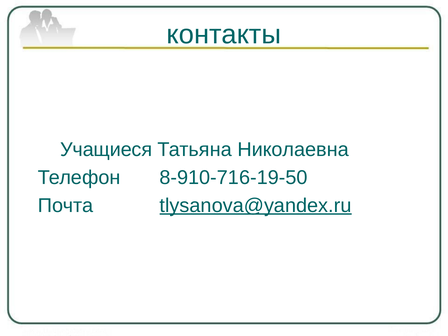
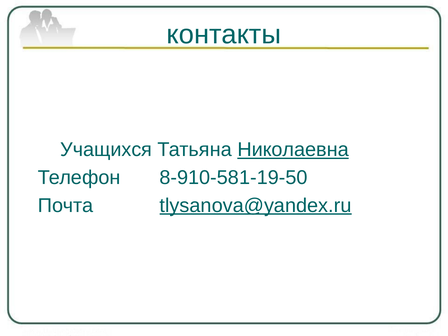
Учащиеся: Учащиеся -> Учащихся (106, 150)
Николаевна underline: none -> present (293, 150)
8-910-716-19-50: 8-910-716-19-50 -> 8-910-581-19-50 (234, 178)
